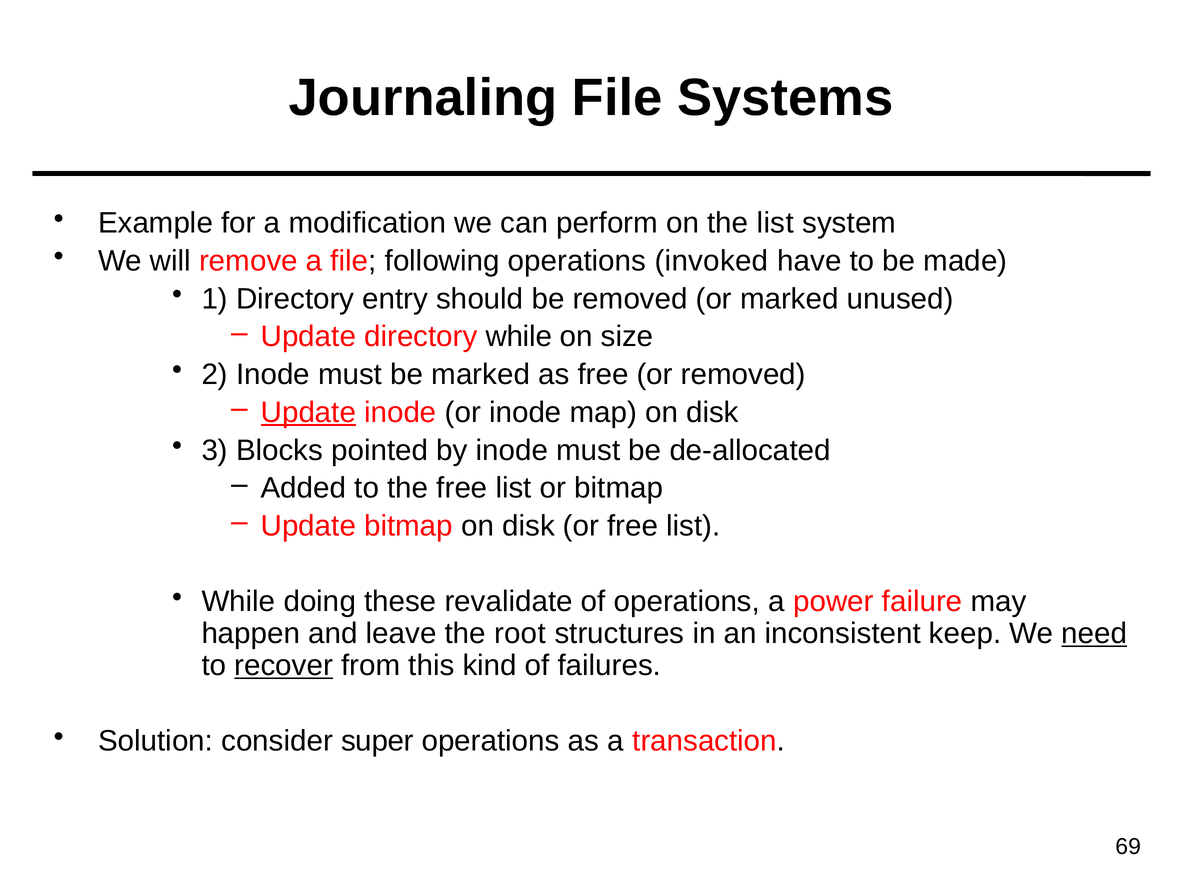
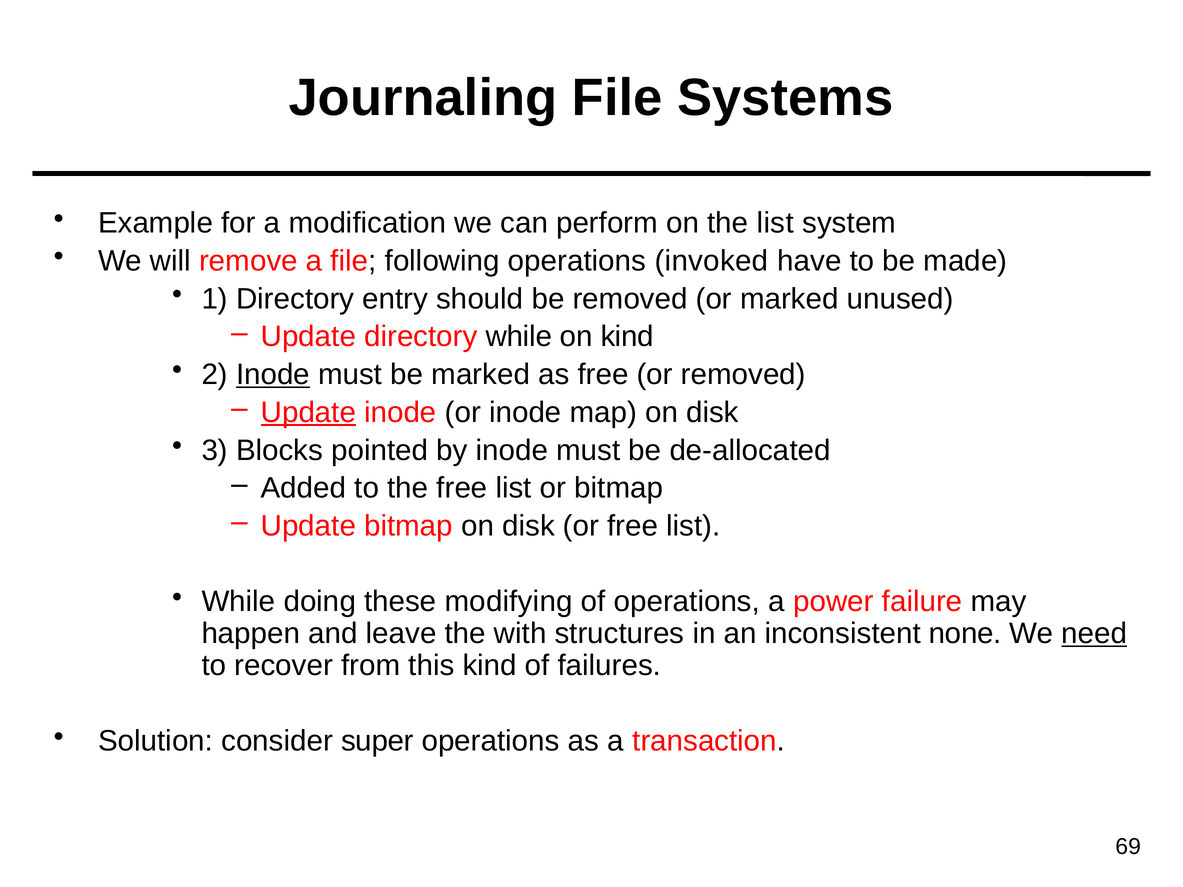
on size: size -> kind (627, 337)
Inode underline: none -> present (273, 375)
revalidate: revalidate -> modifying (509, 602)
root: root -> with (520, 634)
keep: keep -> none (965, 634)
recover underline: present -> none (284, 666)
